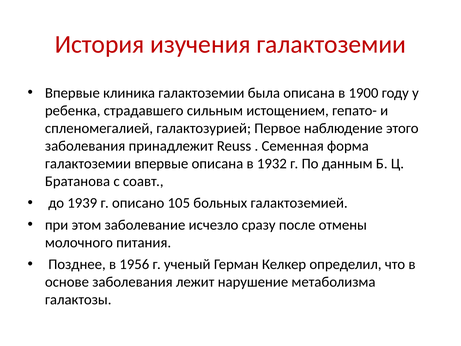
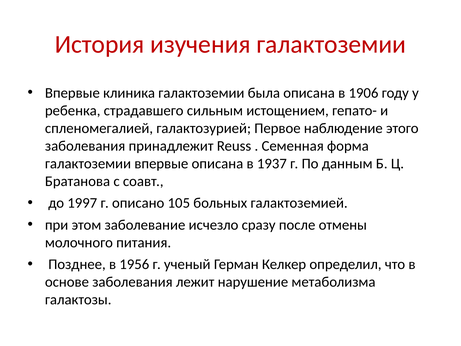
1900: 1900 -> 1906 (363, 93)
1932: 1932 -> 1937 (272, 163)
1939: 1939 -> 1997 (82, 203)
